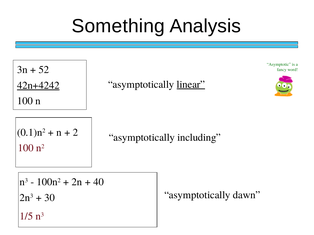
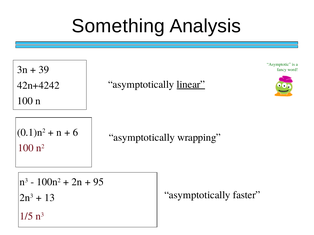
52: 52 -> 39 (44, 70)
42n+4242 underline: present -> none (38, 86)
2: 2 -> 6 (75, 133)
including: including -> wrapping (199, 138)
40: 40 -> 95 (99, 182)
dawn: dawn -> faster (247, 195)
30: 30 -> 13 (50, 198)
